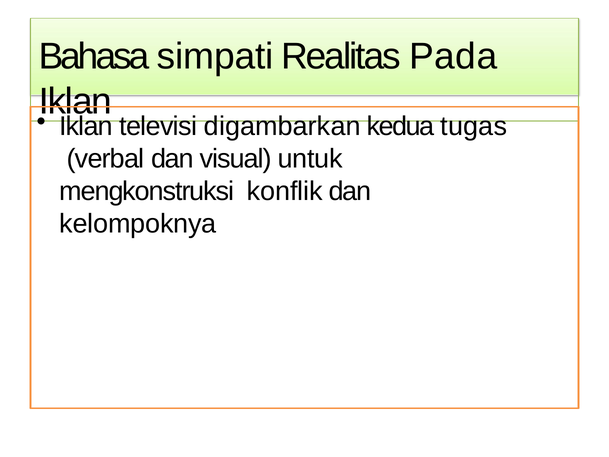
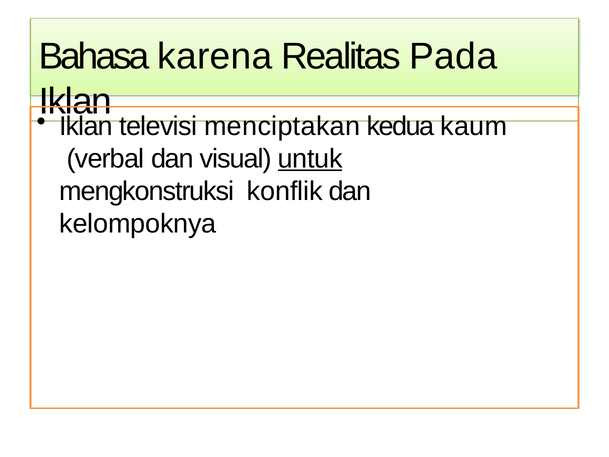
simpati: simpati -> karena (215, 57)
digambarkan: digambarkan -> menciptakan (282, 126)
tugas: tugas -> kaum (474, 126)
untuk underline: none -> present (310, 159)
